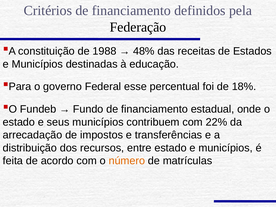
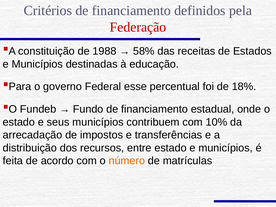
Federação colour: black -> red (138, 27)
48%: 48% -> 58% (144, 51)
22%: 22% -> 10% (216, 122)
